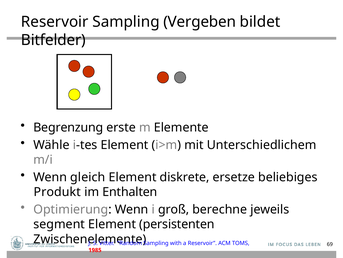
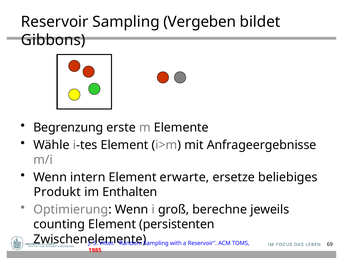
Bitfelder: Bitfelder -> Gibbons (53, 40)
Unterschiedlichem: Unterschiedlichem -> Anfrageergebnisse (262, 145)
gleich: gleich -> intern (88, 177)
diskrete: diskrete -> erwarte (185, 177)
segment: segment -> counting (59, 224)
